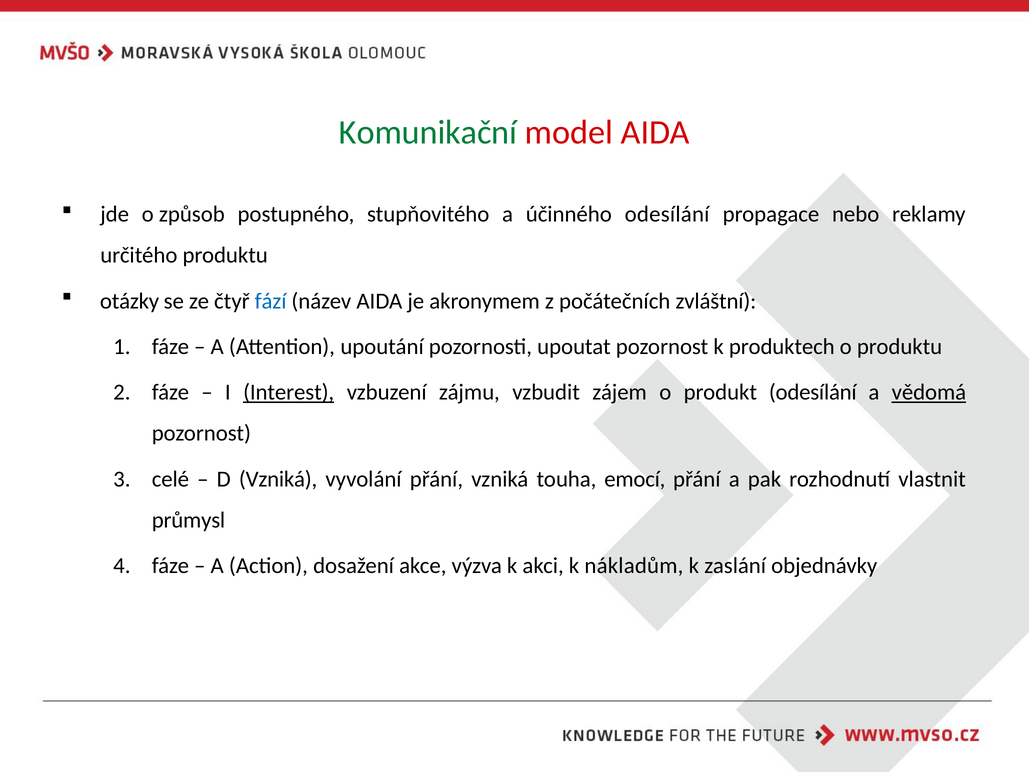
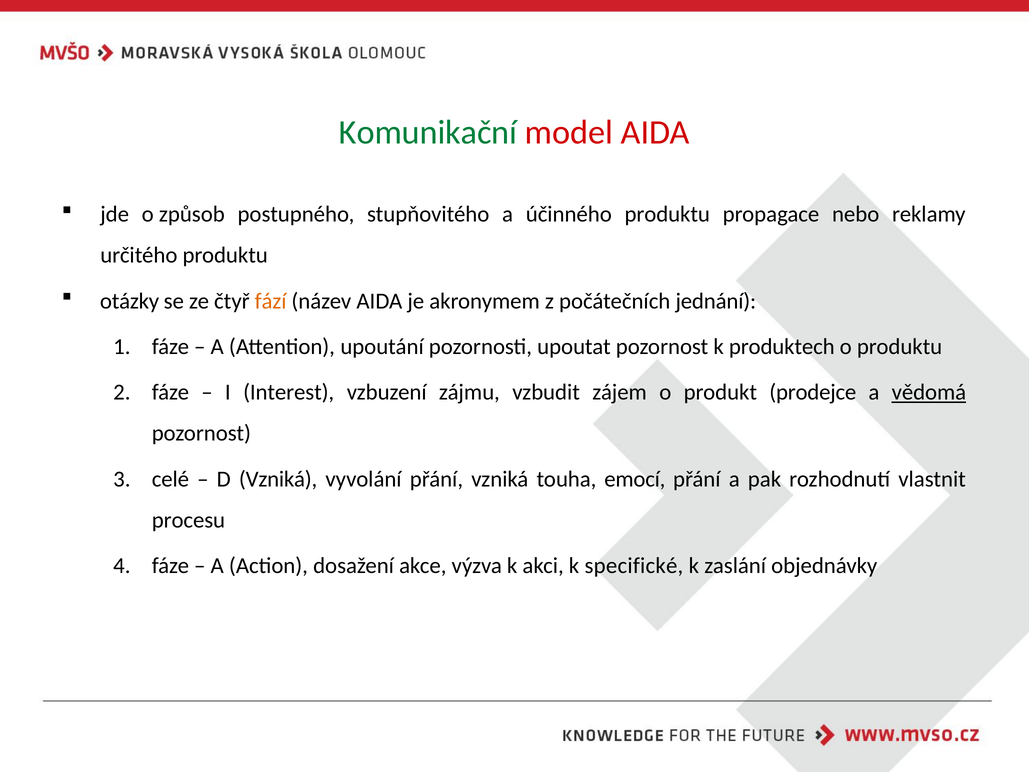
účinného odesílání: odesílání -> produktu (667, 214)
fází colour: blue -> orange (271, 301)
zvláštní: zvláštní -> jednání (716, 301)
Interest underline: present -> none (289, 392)
produkt odesílání: odesílání -> prodejce (813, 392)
průmysl: průmysl -> procesu (188, 520)
nákladům: nákladům -> specifické (634, 566)
